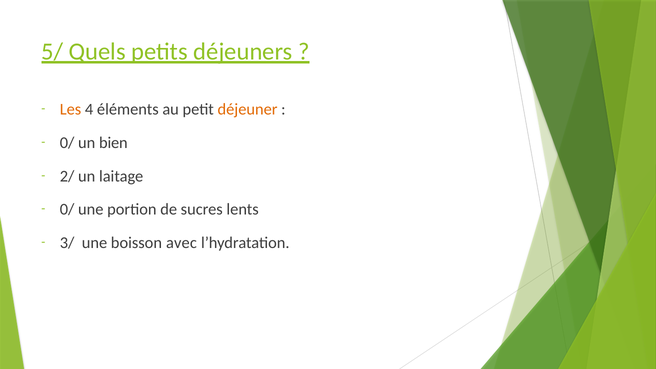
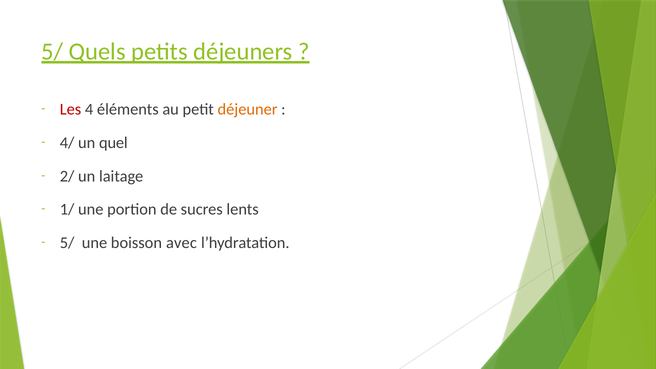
Les colour: orange -> red (71, 110)
0/: 0/ -> 4/ (67, 143)
bien: bien -> quel (113, 143)
0/: 0/ -> 1/ (67, 210)
3/: 3/ -> 5/ (67, 243)
